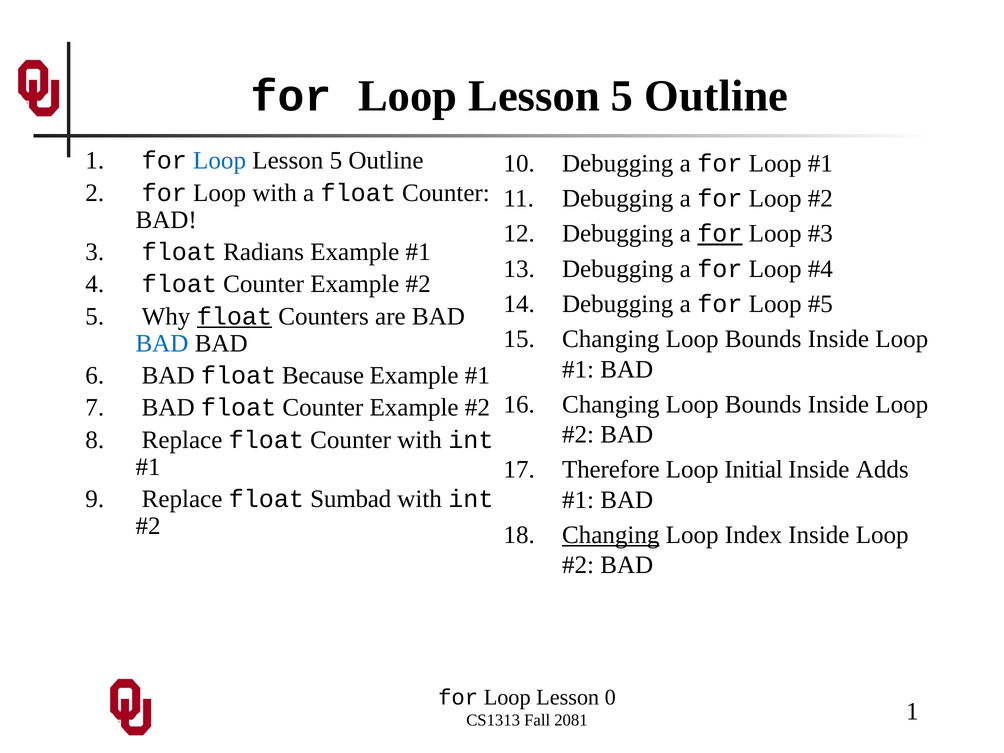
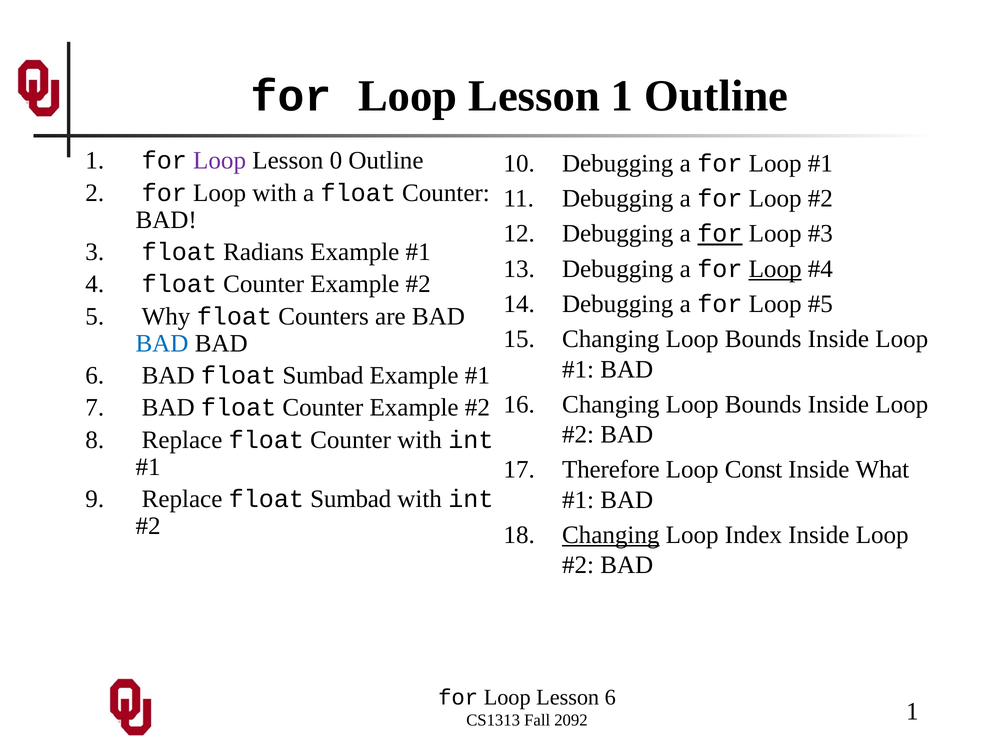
5: 5 -> 1 (622, 96)
Loop colour: blue -> purple (220, 161)
5: 5 -> 0 (336, 161)
Loop underline: none -> present (775, 269)
float underline: present -> none (234, 316)
BAD float Because: Because -> Sumbad (323, 376)
Initial: Initial -> Const (754, 470)
Adds: Adds -> What (882, 470)
Lesson 0: 0 -> 6 (610, 697)
2081: 2081 -> 2092 (571, 720)
